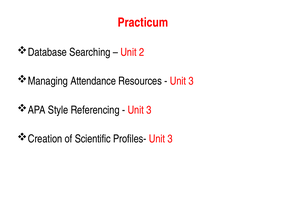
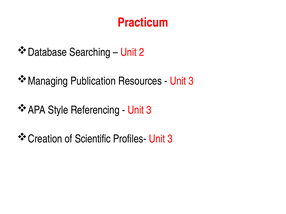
Attendance: Attendance -> Publication (93, 81)
